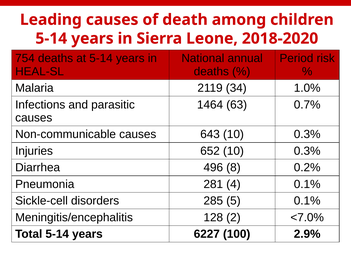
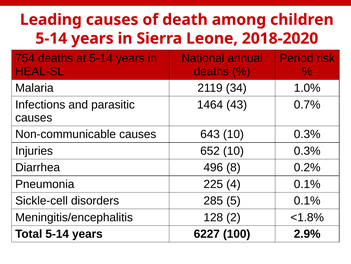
63: 63 -> 43 (237, 104)
281: 281 -> 225 (213, 184)
<7.0%: <7.0% -> <1.8% (307, 217)
